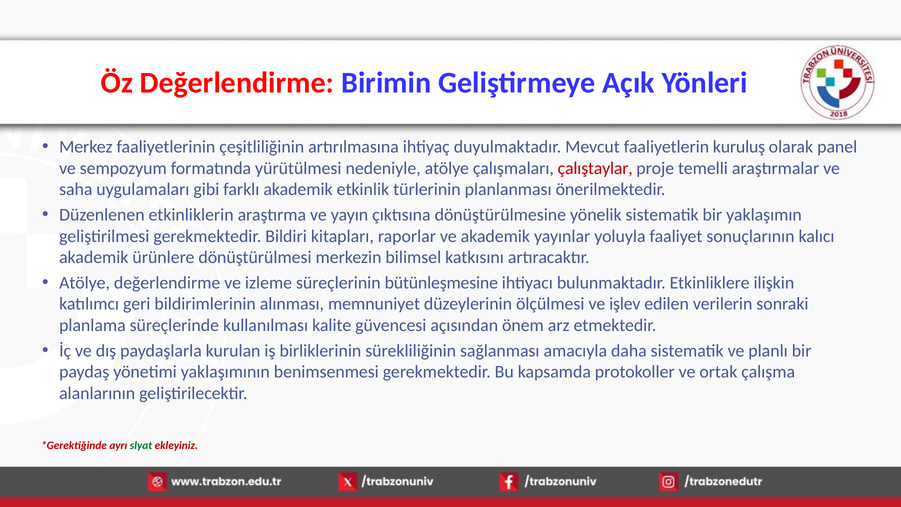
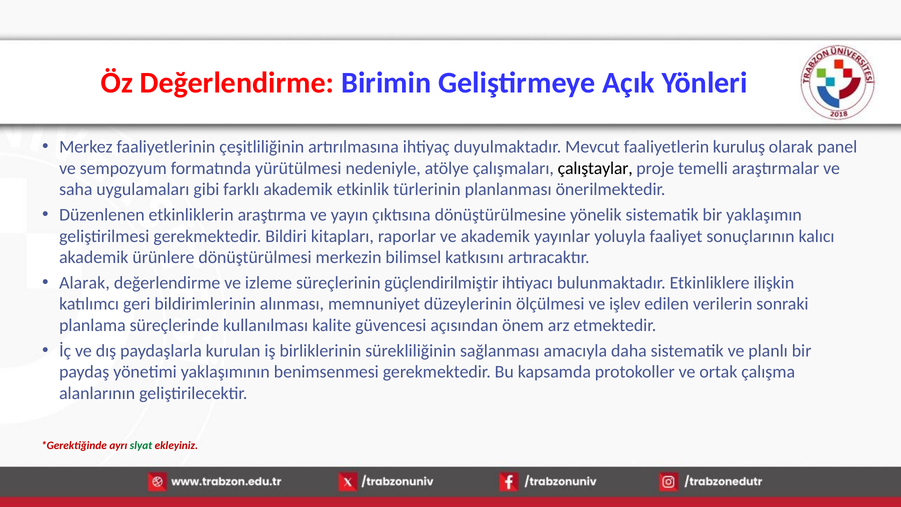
çalıştaylar colour: red -> black (595, 168)
Atölye: Atölye -> Alarak (84, 283)
bütünleşmesine: bütünleşmesine -> güçlendirilmiştir (441, 283)
